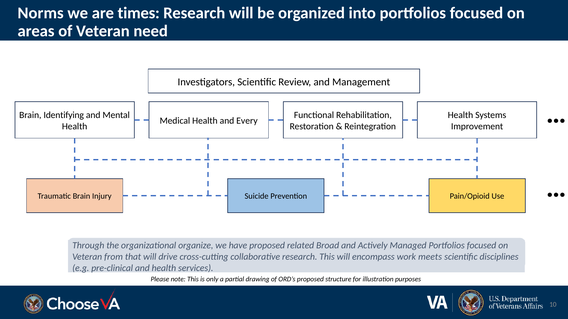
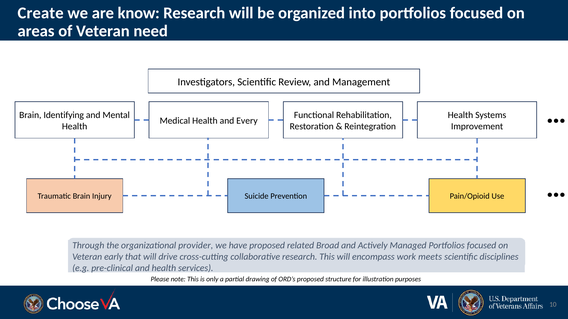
Norms: Norms -> Create (41, 13)
times: times -> know (139, 13)
organize: organize -> provider (196, 246)
from: from -> early (114, 257)
